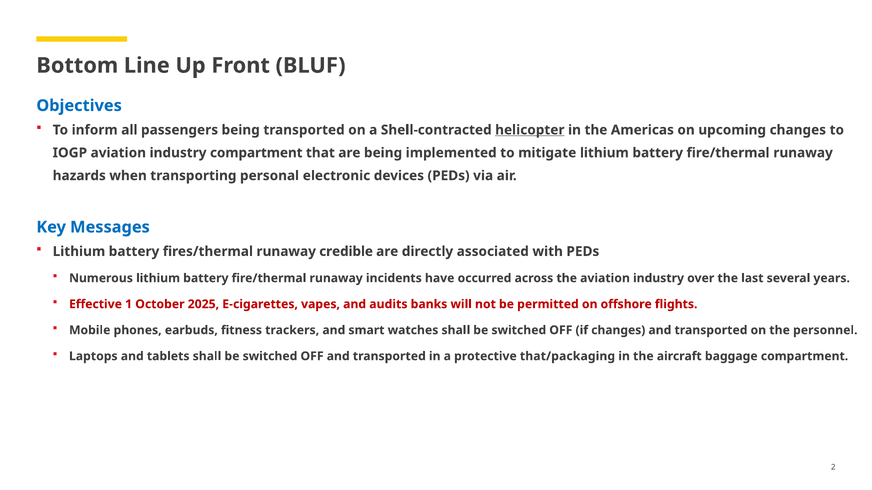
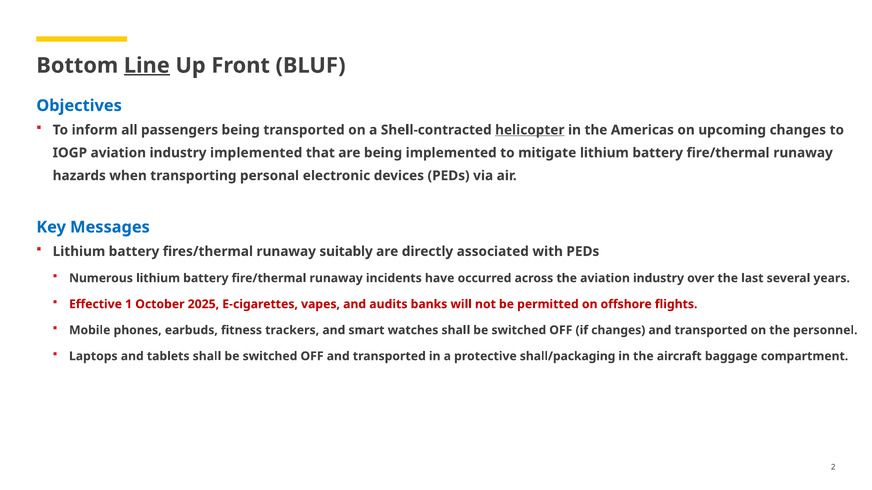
Line underline: none -> present (147, 66)
industry compartment: compartment -> implemented (256, 153)
credible: credible -> suitably (346, 252)
that/packaging: that/packaging -> shall/packaging (568, 357)
